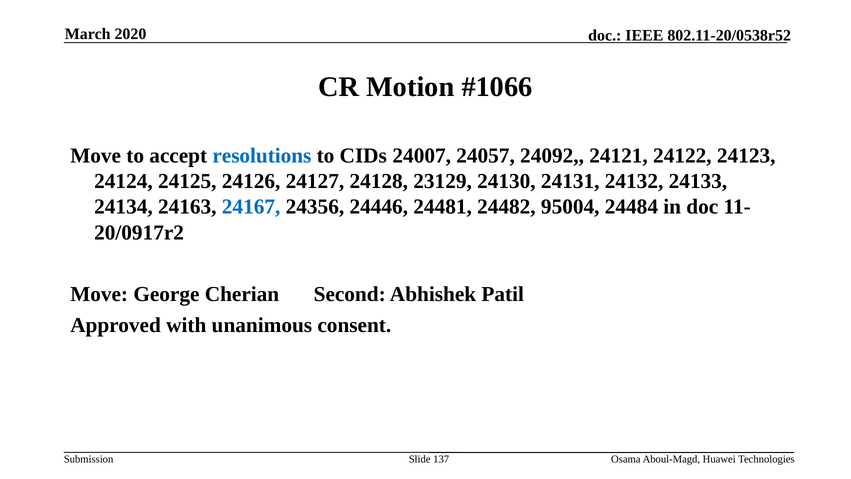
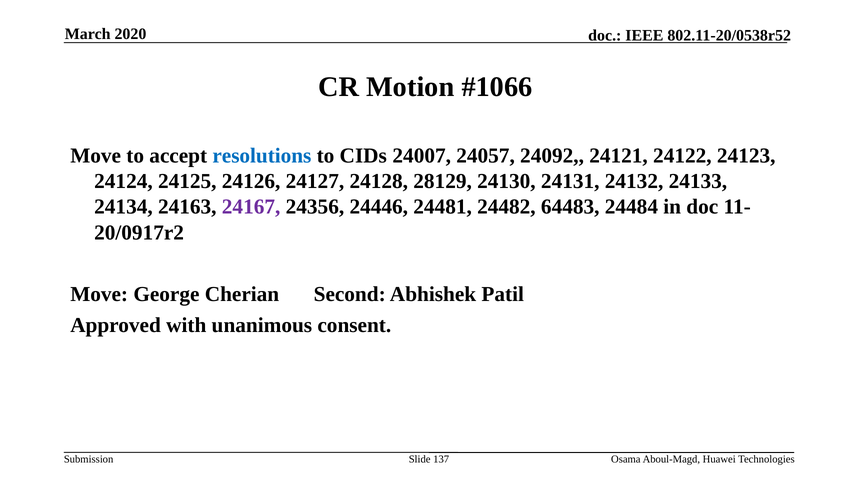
23129: 23129 -> 28129 (443, 181)
24167 colour: blue -> purple (251, 207)
95004: 95004 -> 64483 (570, 207)
